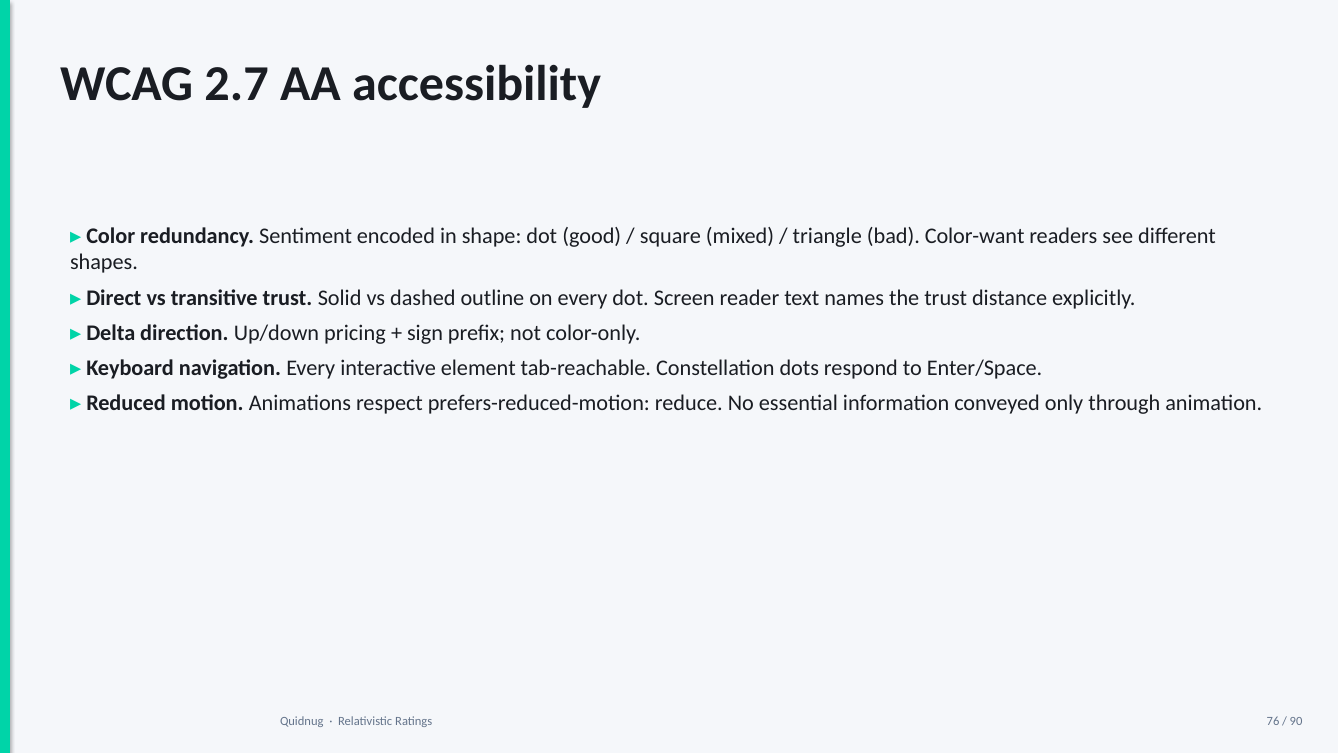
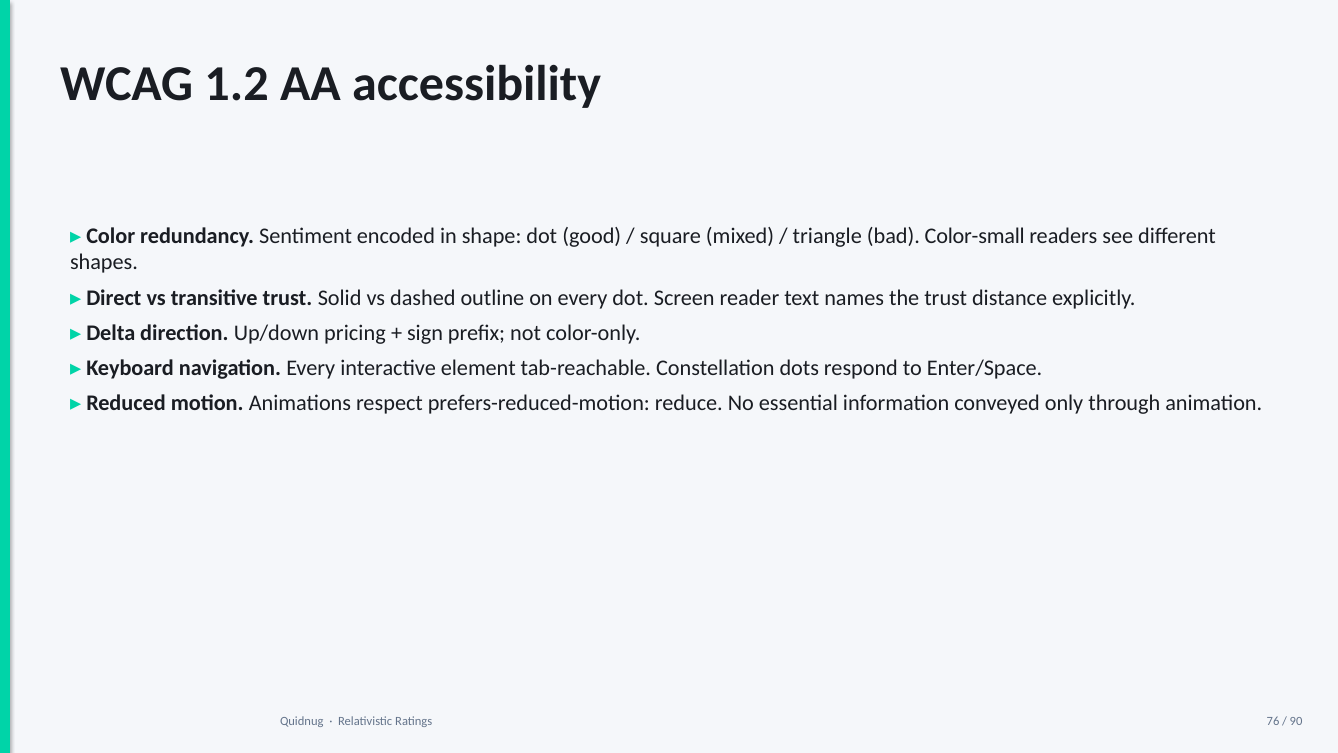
2.7: 2.7 -> 1.2 (237, 84)
Color-want: Color-want -> Color-small (975, 236)
